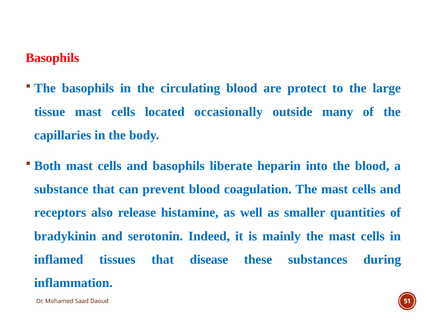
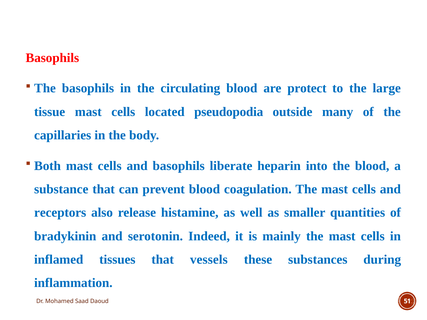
occasionally: occasionally -> pseudopodia (229, 112)
disease: disease -> vessels (209, 260)
